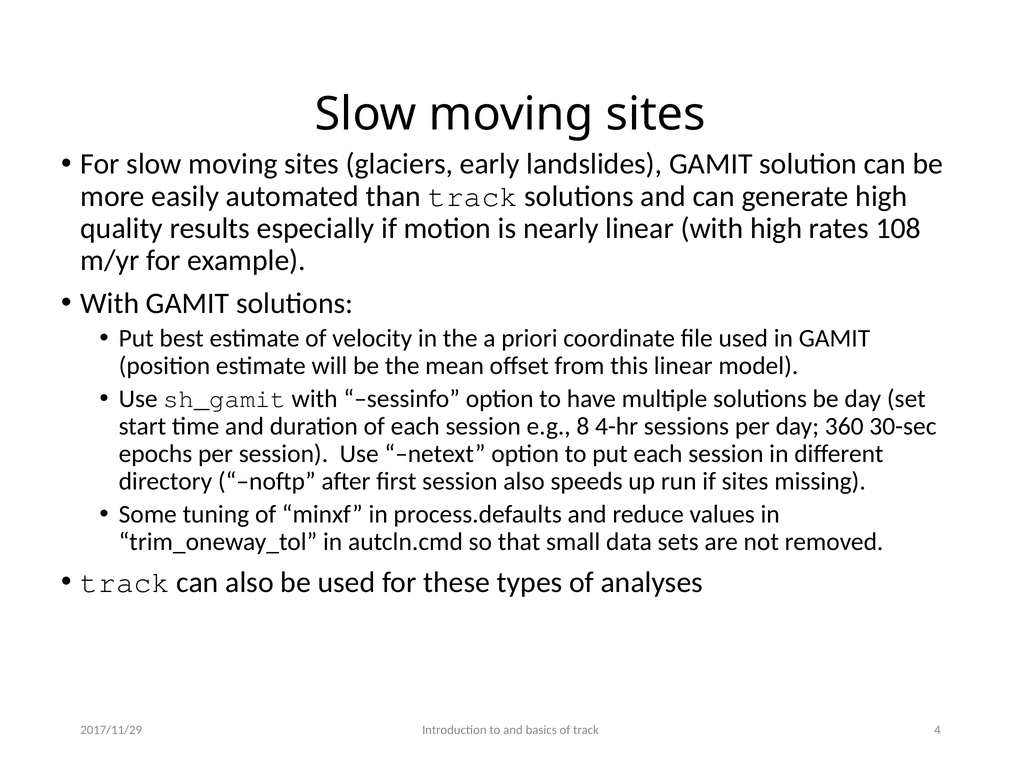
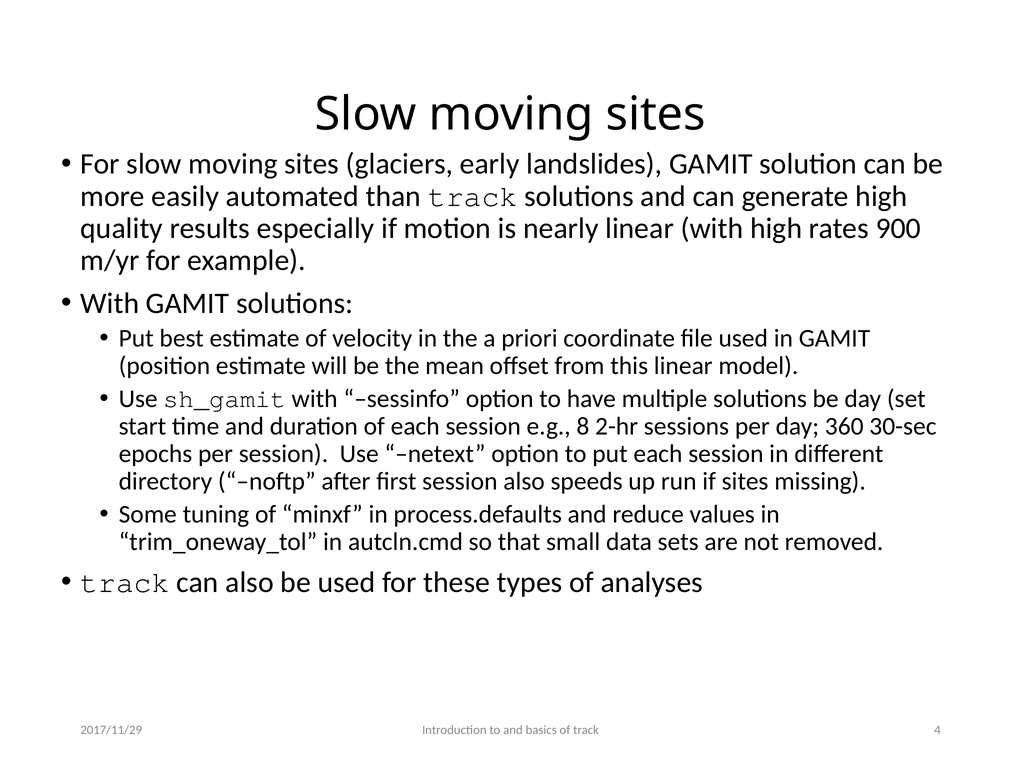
108: 108 -> 900 (898, 229)
4-hr: 4-hr -> 2-hr (617, 427)
